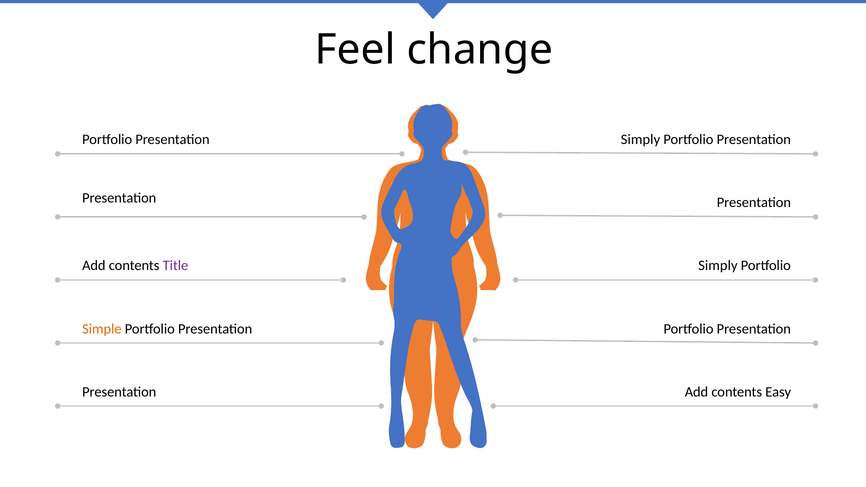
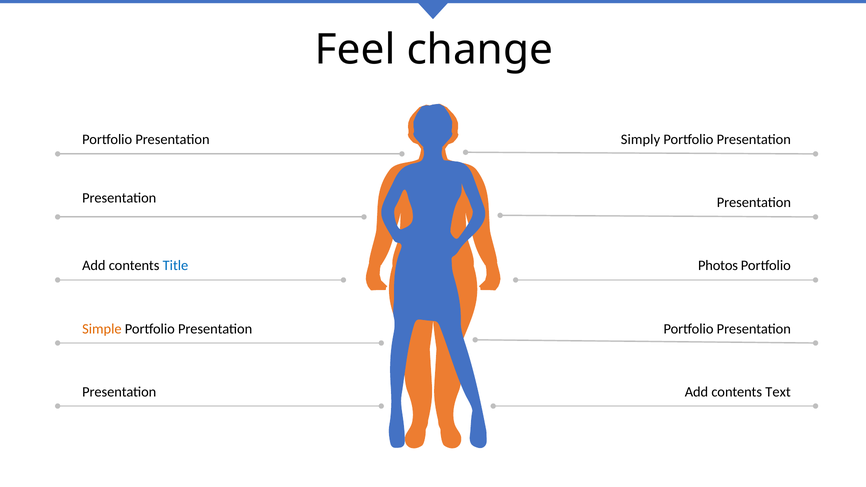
Title colour: purple -> blue (176, 266)
Simply: Simply -> Photos (718, 266)
Easy: Easy -> Text (778, 392)
